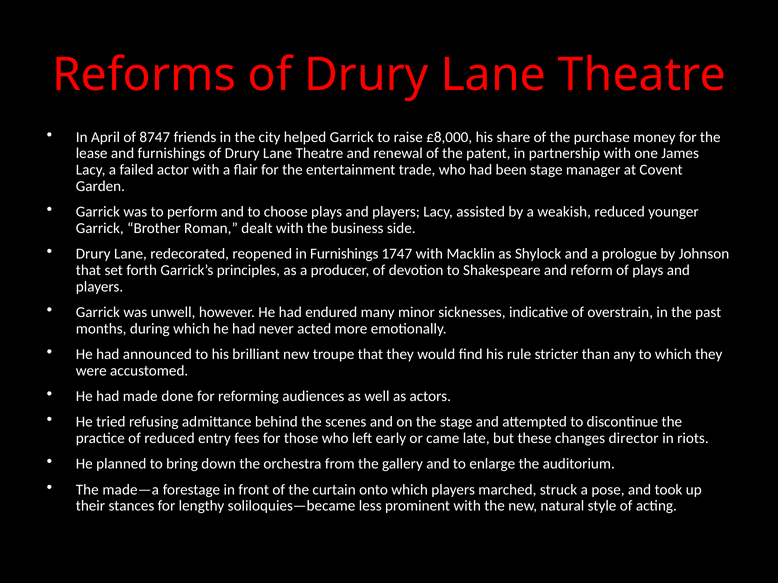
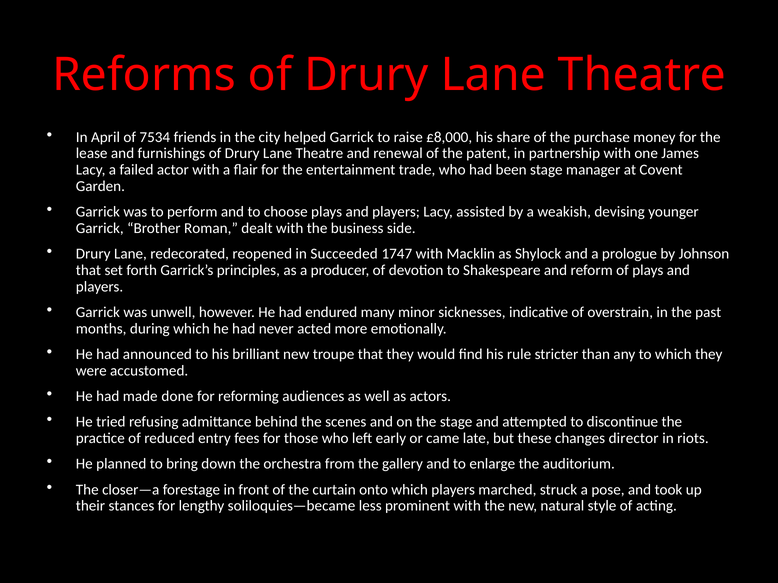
8747: 8747 -> 7534 (155, 137)
weakish reduced: reduced -> devising (620, 212)
in Furnishings: Furnishings -> Succeeded (344, 254)
made—a: made—a -> closer—a (131, 490)
